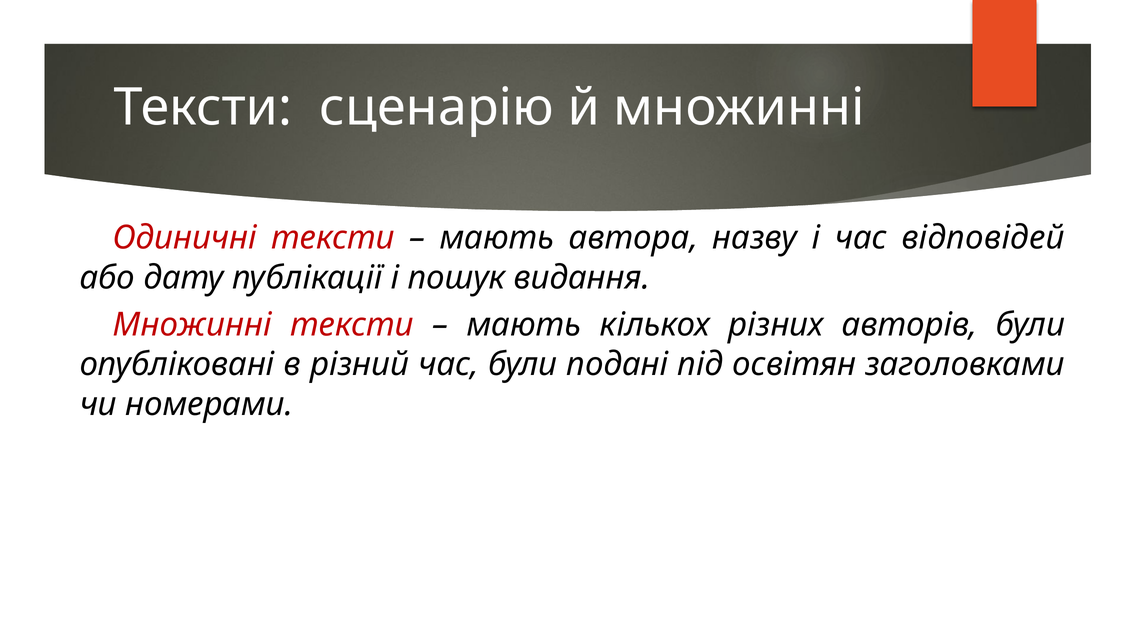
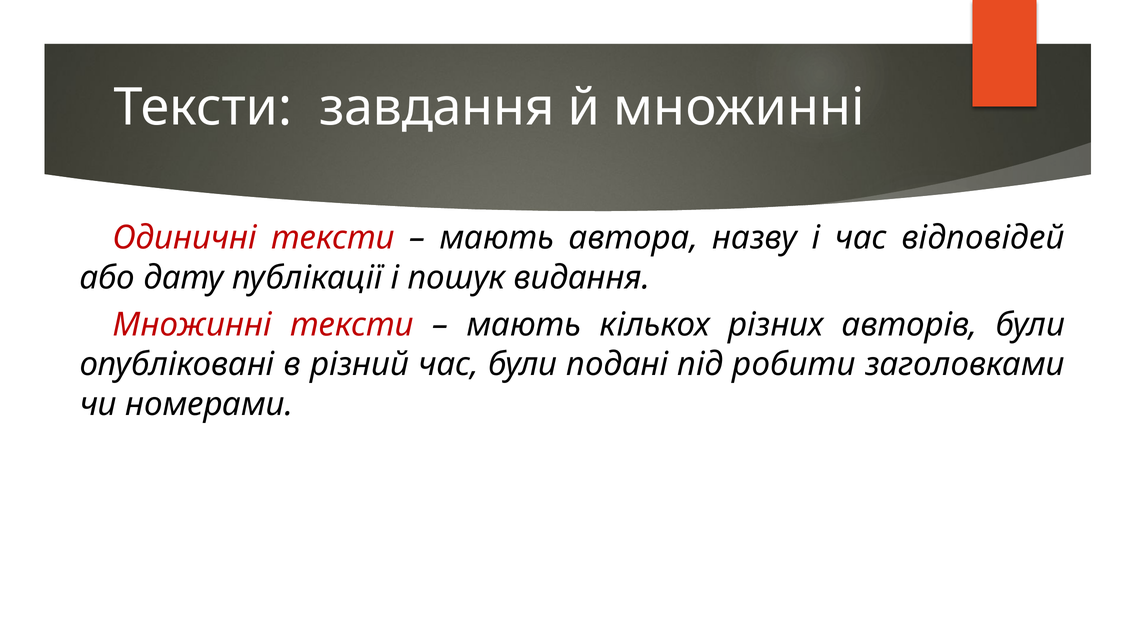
сценарію: сценарію -> завдання (437, 108)
освітян: освітян -> робити (794, 365)
